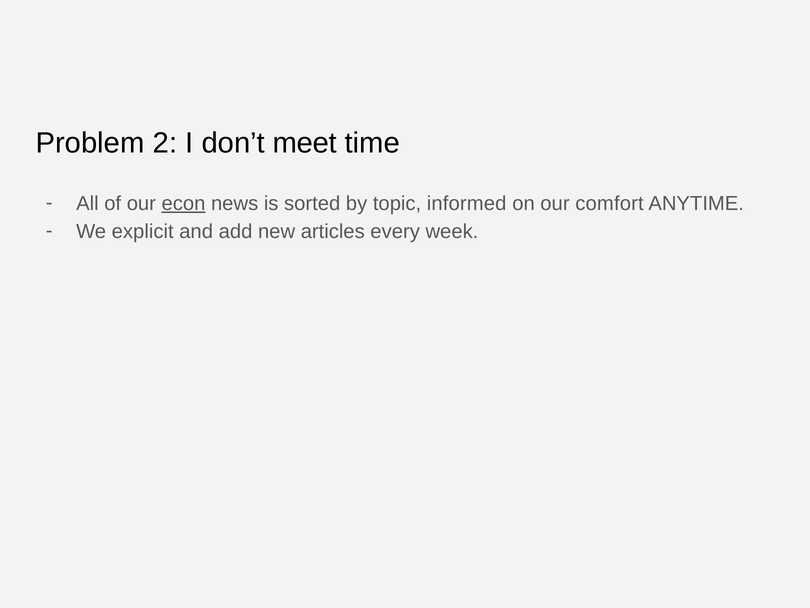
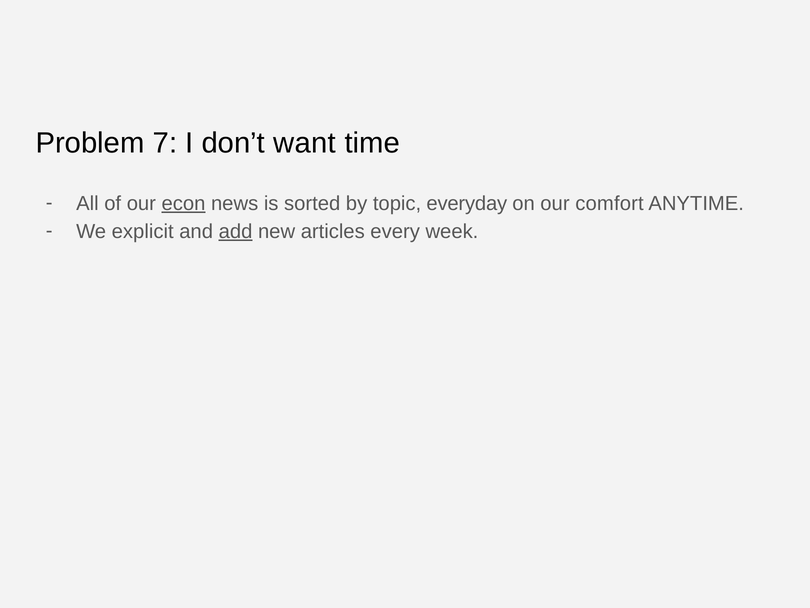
2: 2 -> 7 (165, 143)
meet: meet -> want (305, 143)
informed: informed -> everyday (467, 203)
add underline: none -> present (236, 231)
